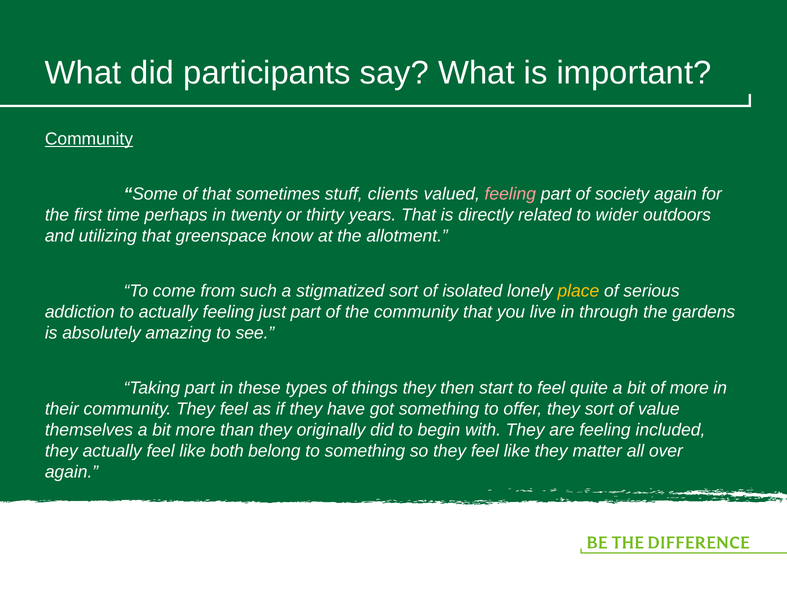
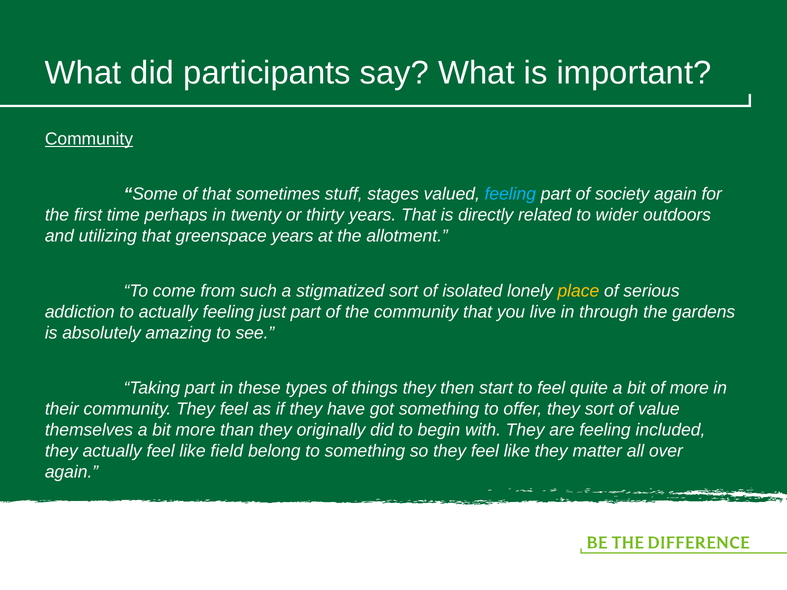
clients: clients -> stages (393, 194)
feeling colour: pink -> light blue (510, 194)
greenspace know: know -> years (292, 236)
both: both -> field (227, 451)
